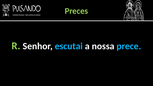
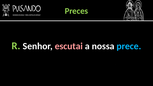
escutai colour: light blue -> pink (69, 46)
